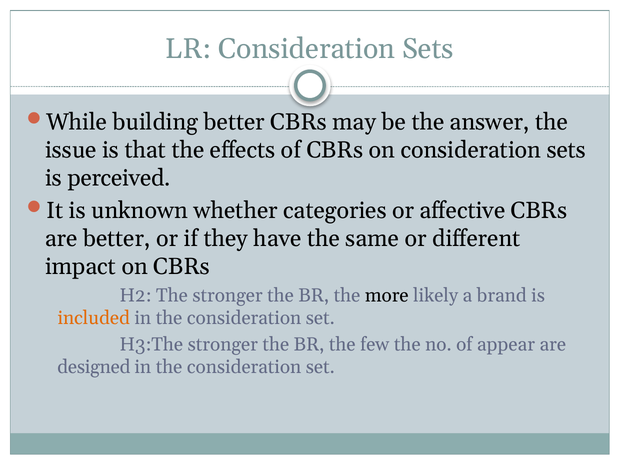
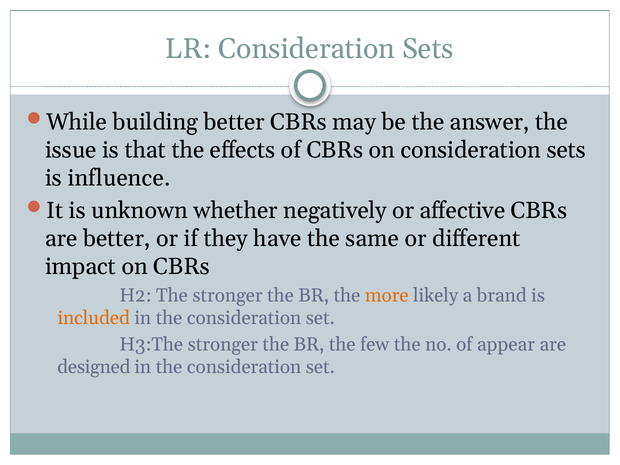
perceived: perceived -> influence (119, 178)
categories: categories -> negatively (335, 211)
more colour: black -> orange (387, 295)
